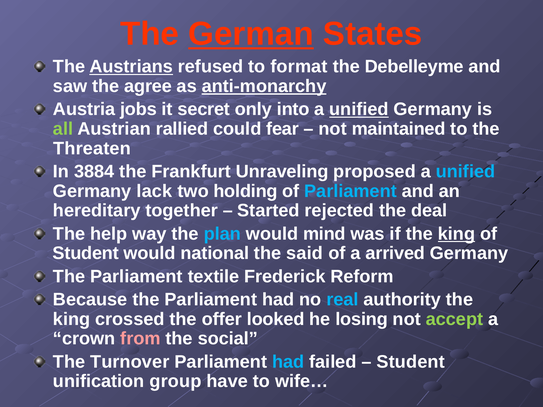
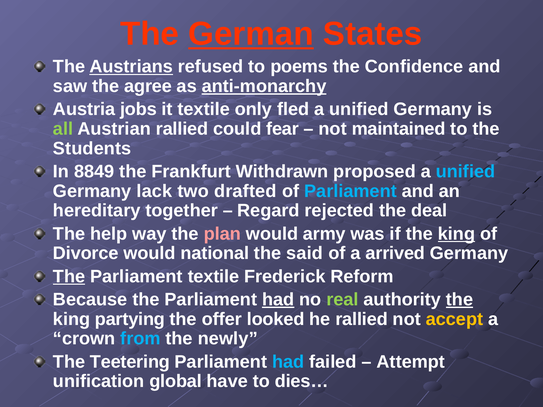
format: format -> poems (299, 67)
Debelleyme: Debelleyme -> Confidence (414, 67)
it secret: secret -> textile (204, 109)
into: into -> fled (293, 109)
unified underline: present -> none (359, 109)
Threaten: Threaten -> Students (92, 148)
3884: 3884 -> 8849 (94, 172)
Unraveling: Unraveling -> Withdrawn (282, 172)
holding: holding -> drafted (245, 191)
Started: Started -> Regard (268, 211)
plan colour: light blue -> pink (222, 234)
mind: mind -> army (324, 234)
Student: Student -> Divorce (86, 253)
The underline: none -> present (69, 277)
had underline: none -> present (278, 300)
real colour: light blue -> light green (342, 300)
the underline: none -> present (460, 300)
crossed: crossed -> partying (130, 319)
he losing: losing -> rallied (362, 319)
accept colour: light green -> yellow (454, 319)
from colour: pink -> light blue (140, 339)
social: social -> newly (228, 339)
Turnover: Turnover -> Teetering (130, 362)
Student: Student -> Attempt (411, 362)
group: group -> global (176, 381)
wife…: wife… -> dies… (302, 381)
